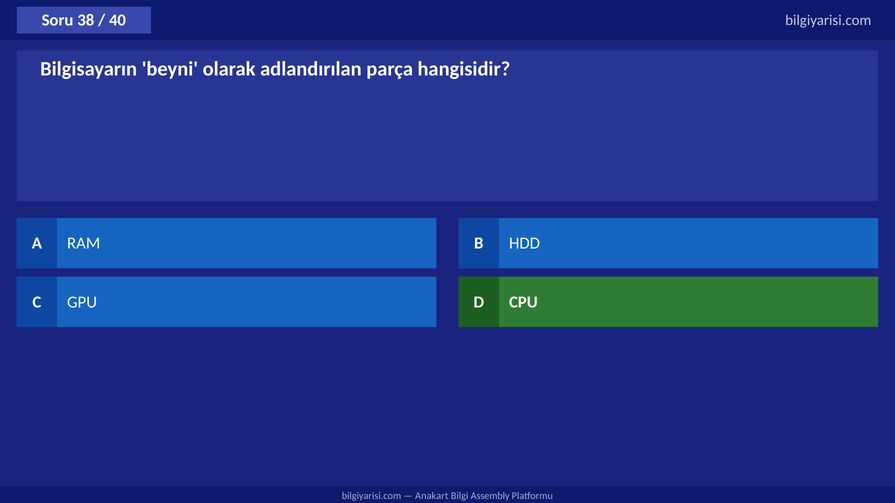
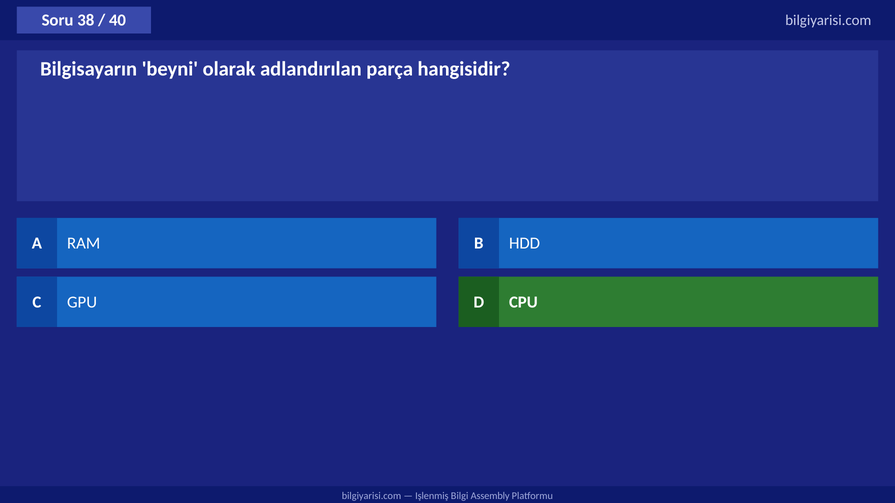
Anakart: Anakart -> Işlenmiş (432, 496)
